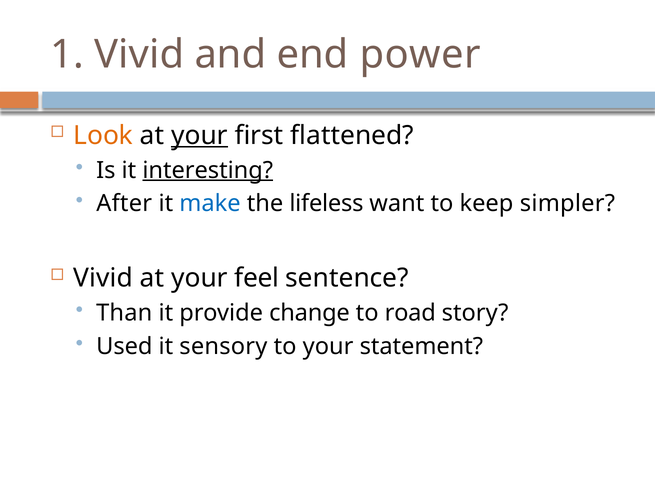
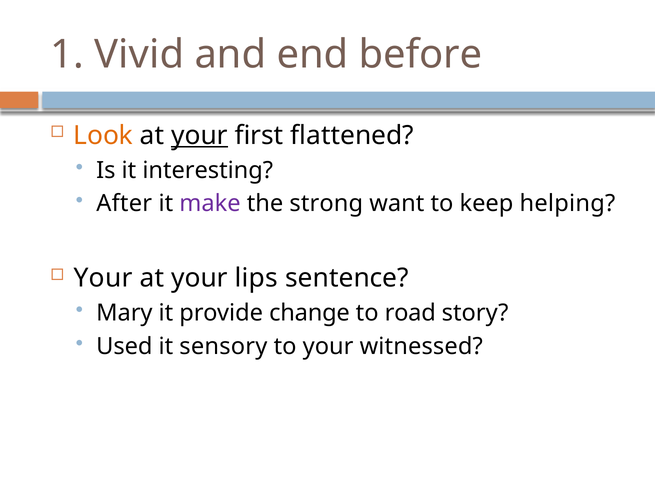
power: power -> before (421, 55)
interesting underline: present -> none (208, 170)
make colour: blue -> purple (210, 204)
lifeless: lifeless -> strong (326, 204)
simpler: simpler -> helping (567, 204)
Vivid: Vivid -> Your (103, 278)
feel: feel -> lips (256, 278)
Than: Than -> Mary (124, 313)
statement: statement -> witnessed (421, 347)
